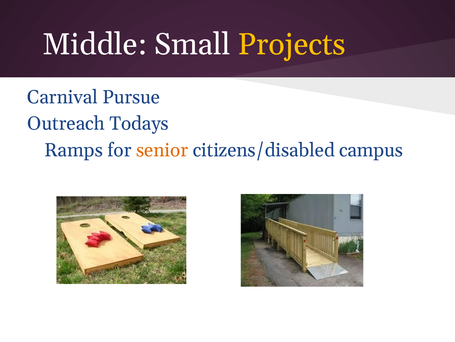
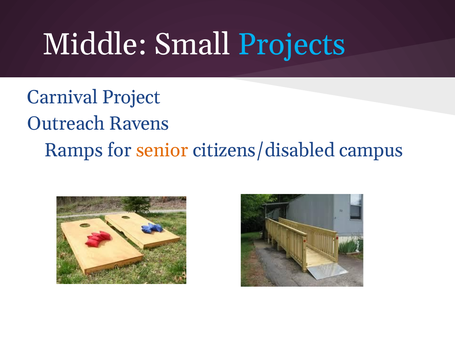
Projects colour: yellow -> light blue (292, 44)
Pursue: Pursue -> Project (131, 97)
Todays: Todays -> Ravens (139, 123)
